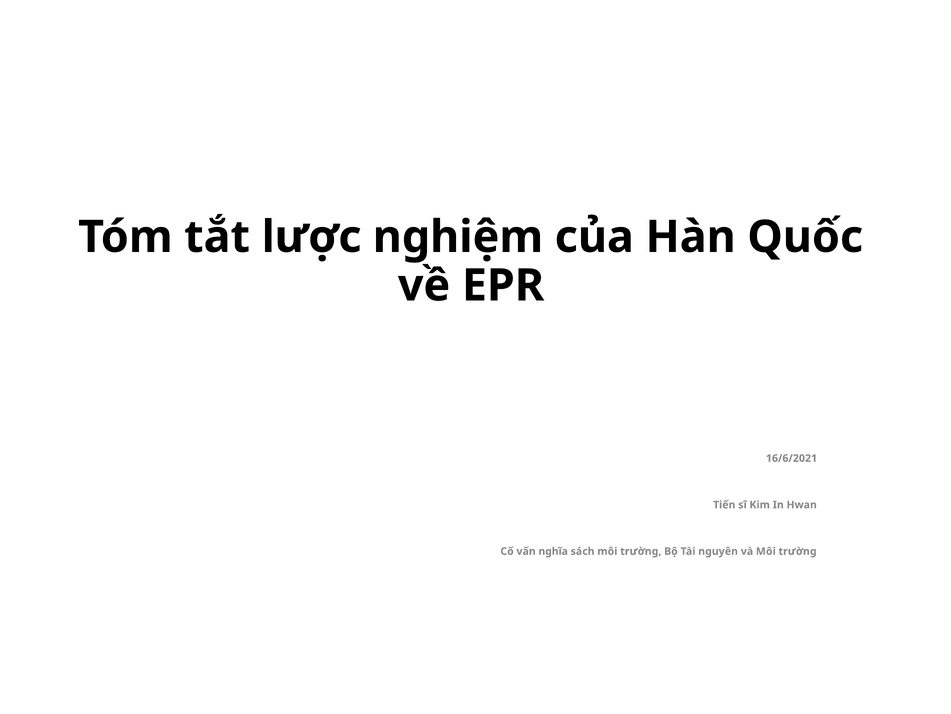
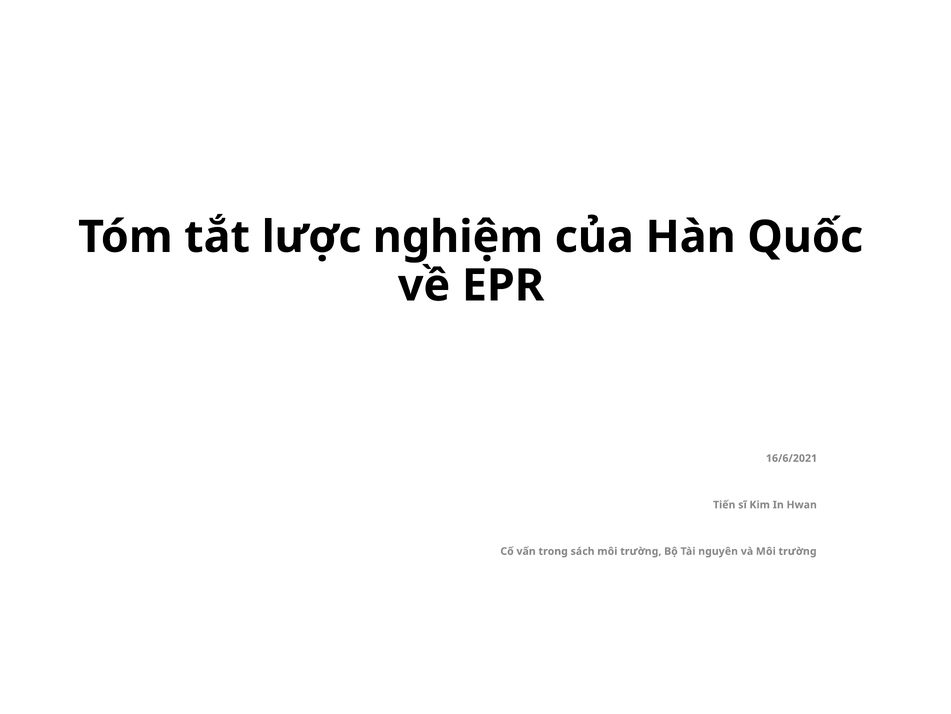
nghĩa: nghĩa -> trong (553, 551)
